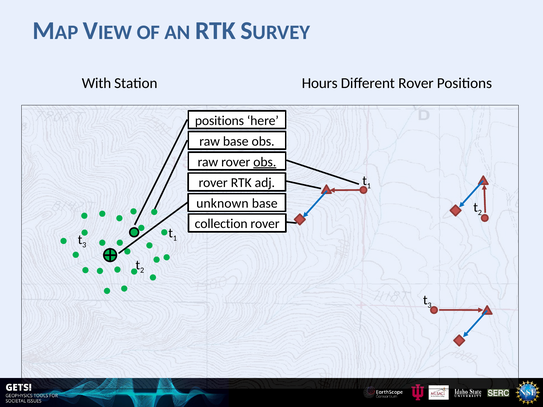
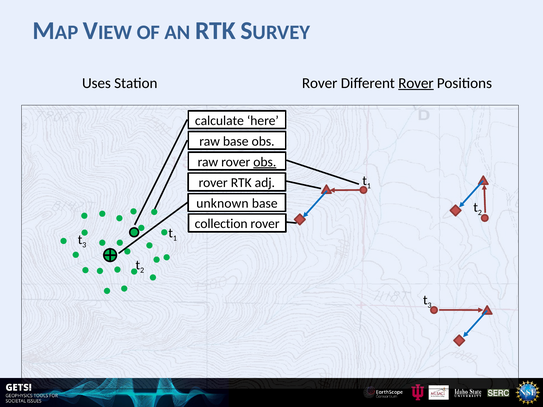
With: With -> Uses (96, 83)
Station Hours: Hours -> Rover (320, 83)
Rover underline: none -> present (416, 83)
positions: positions -> calculate (219, 121)
